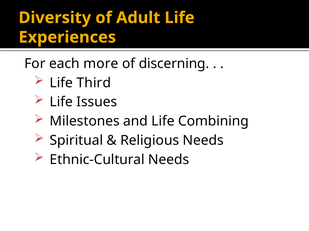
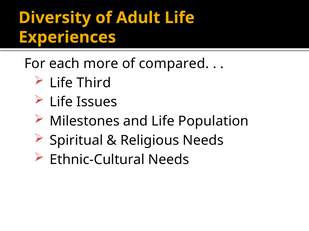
discerning: discerning -> compared (174, 64)
Combining: Combining -> Population (213, 122)
